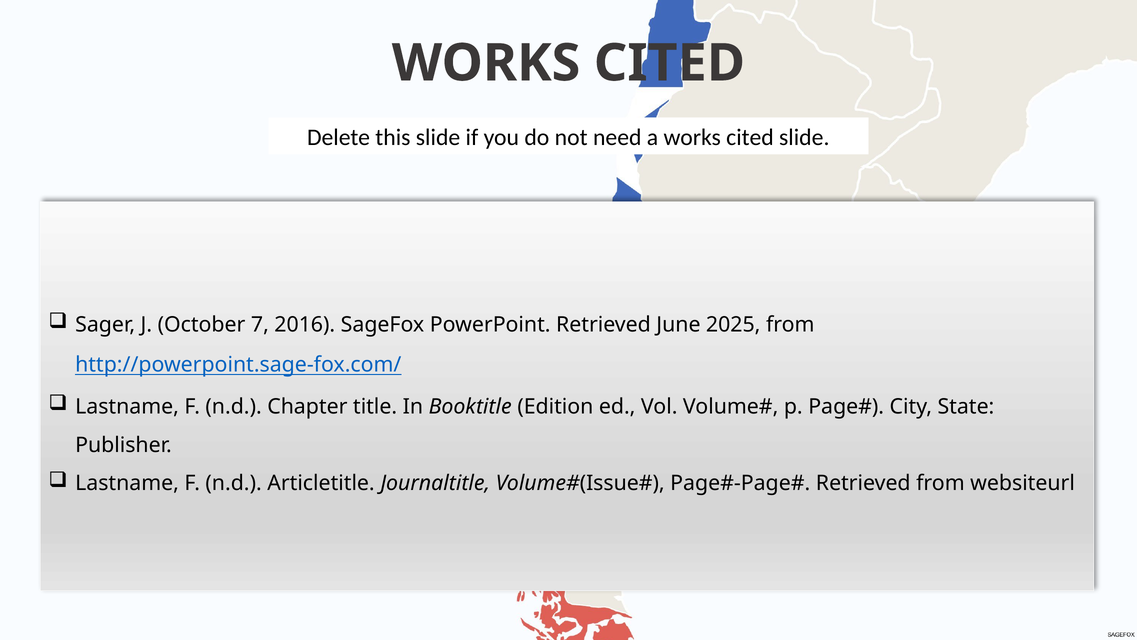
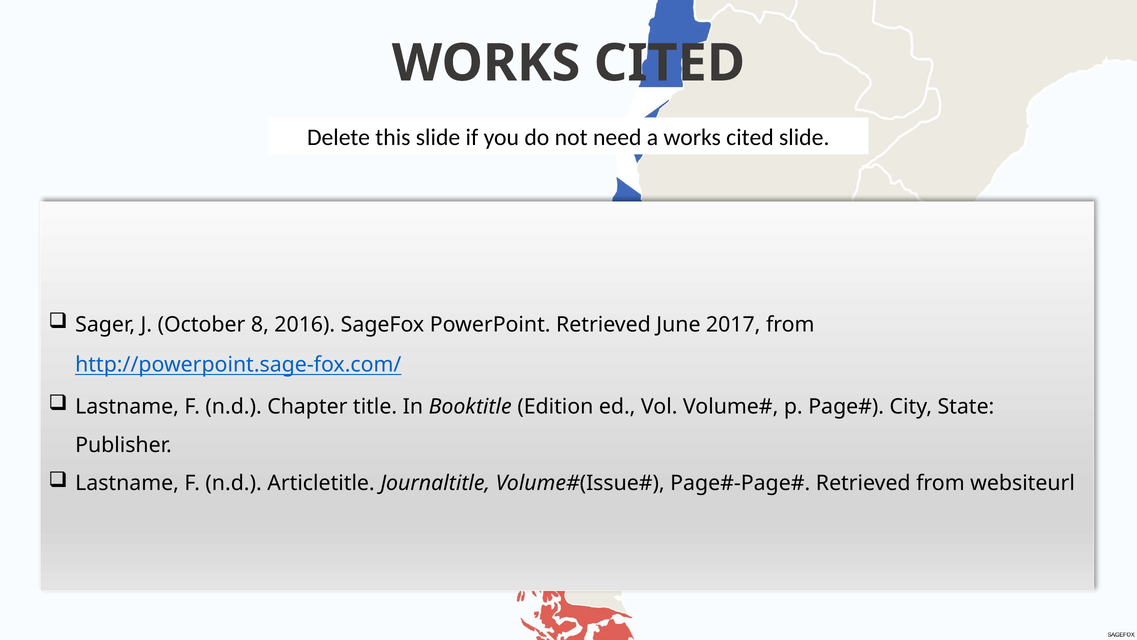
7: 7 -> 8 (260, 324)
2025: 2025 -> 2017 (733, 324)
